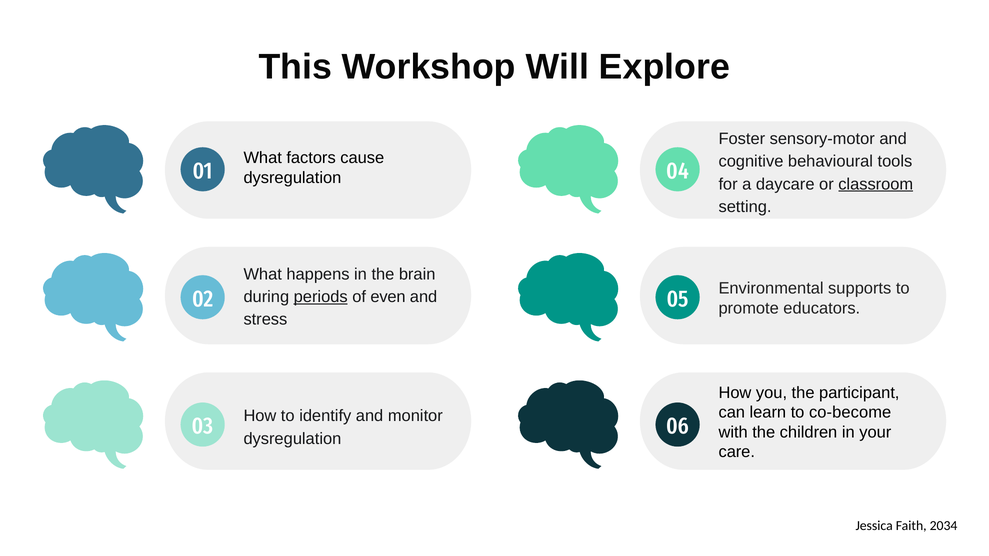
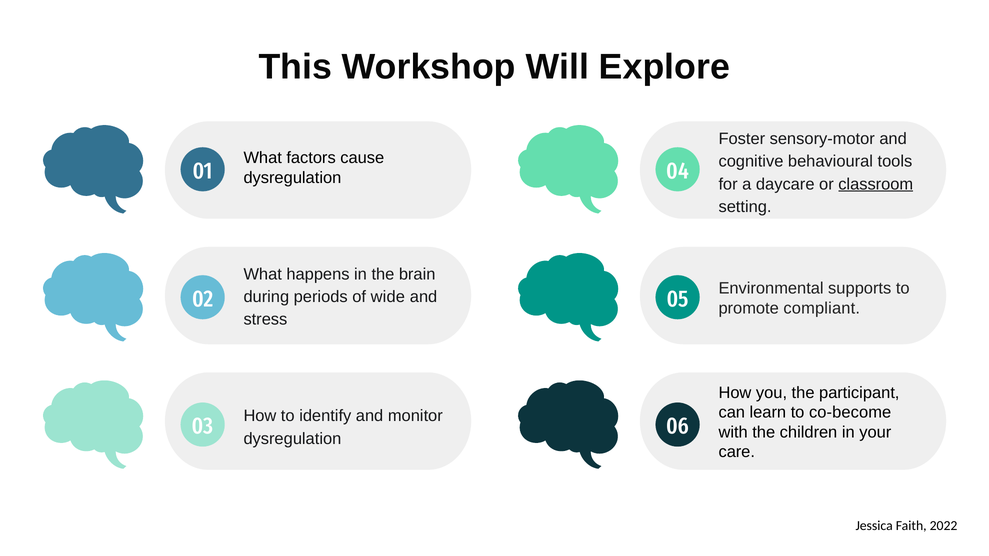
periods underline: present -> none (321, 297)
even: even -> wide (388, 297)
educators: educators -> compliant (822, 308)
2034: 2034 -> 2022 (944, 526)
